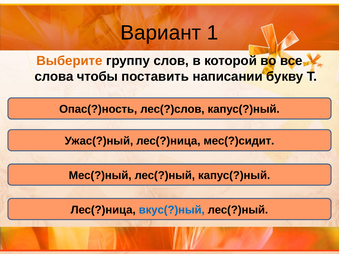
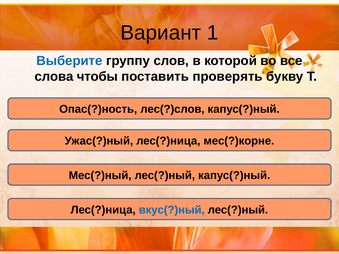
Выберите colour: orange -> blue (69, 61)
написании: написании -> проверять (228, 77)
мес(?)сидит: мес(?)сидит -> мес(?)корне (239, 141)
